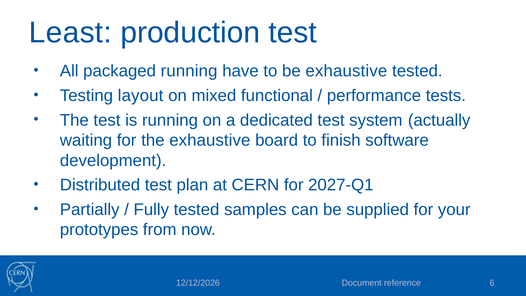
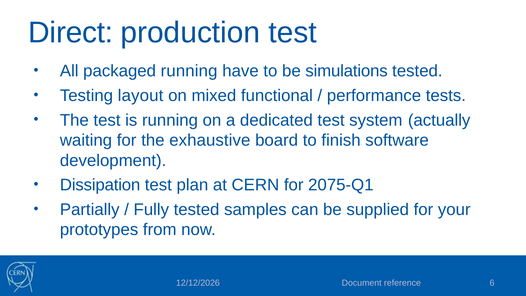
Least: Least -> Direct (71, 33)
be exhaustive: exhaustive -> simulations (347, 71)
Distributed: Distributed -> Dissipation (100, 185)
2027-Q1: 2027-Q1 -> 2075-Q1 (341, 185)
